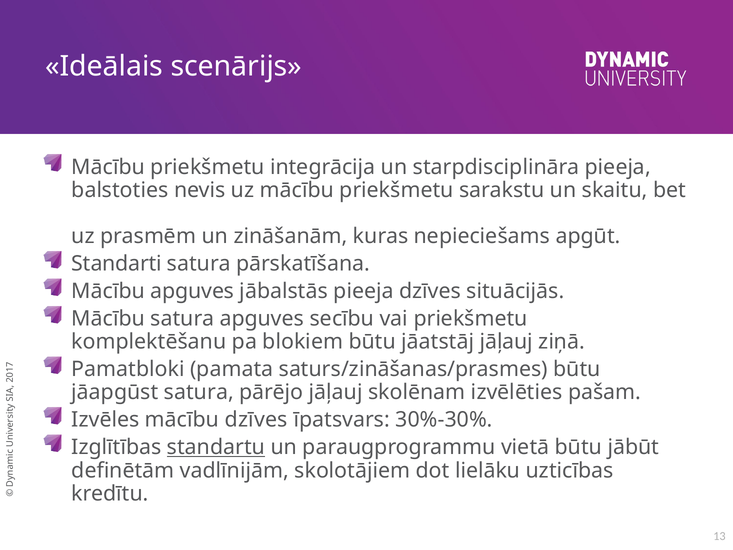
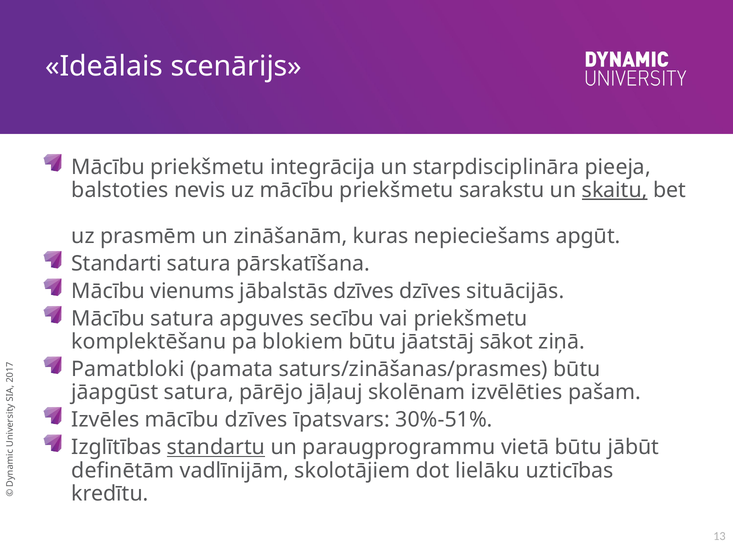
skaitu underline: none -> present (615, 190)
Mācību apguves: apguves -> vienums (192, 291)
jābalstās pieeja: pieeja -> dzīves (364, 291)
jāatstāj jāļauj: jāļauj -> sākot (506, 342)
30%-30%: 30%-30% -> 30%-51% (444, 420)
